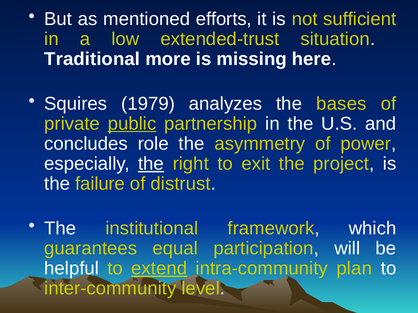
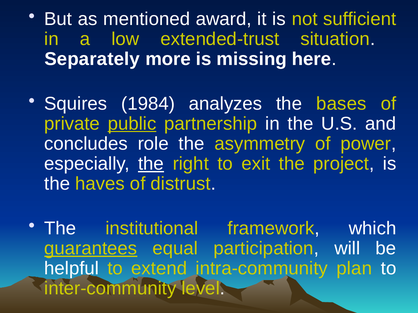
efforts: efforts -> award (224, 19)
Traditional: Traditional -> Separately (92, 59)
1979: 1979 -> 1984 (148, 104)
failure: failure -> haves (100, 184)
guarantees underline: none -> present (91, 249)
extend underline: present -> none (159, 269)
